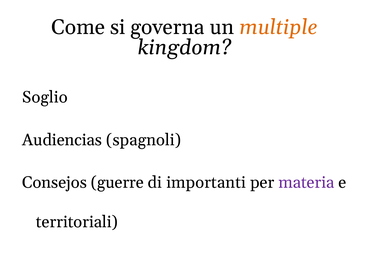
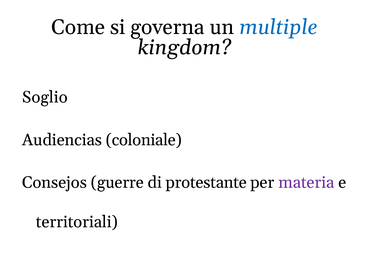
multiple colour: orange -> blue (278, 27)
spagnoli: spagnoli -> coloniale (144, 140)
importanti: importanti -> protestante (206, 182)
